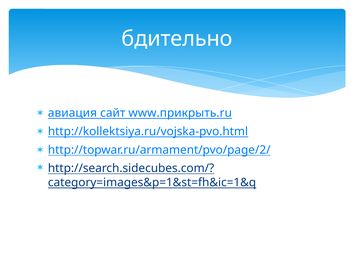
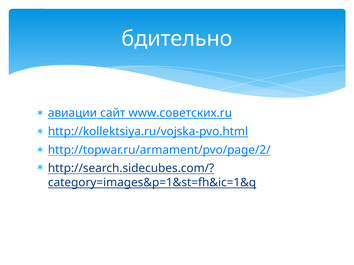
авиация: авиация -> авиации (72, 113)
www.прикрыть.ru: www.прикрыть.ru -> www.советских.ru (180, 113)
